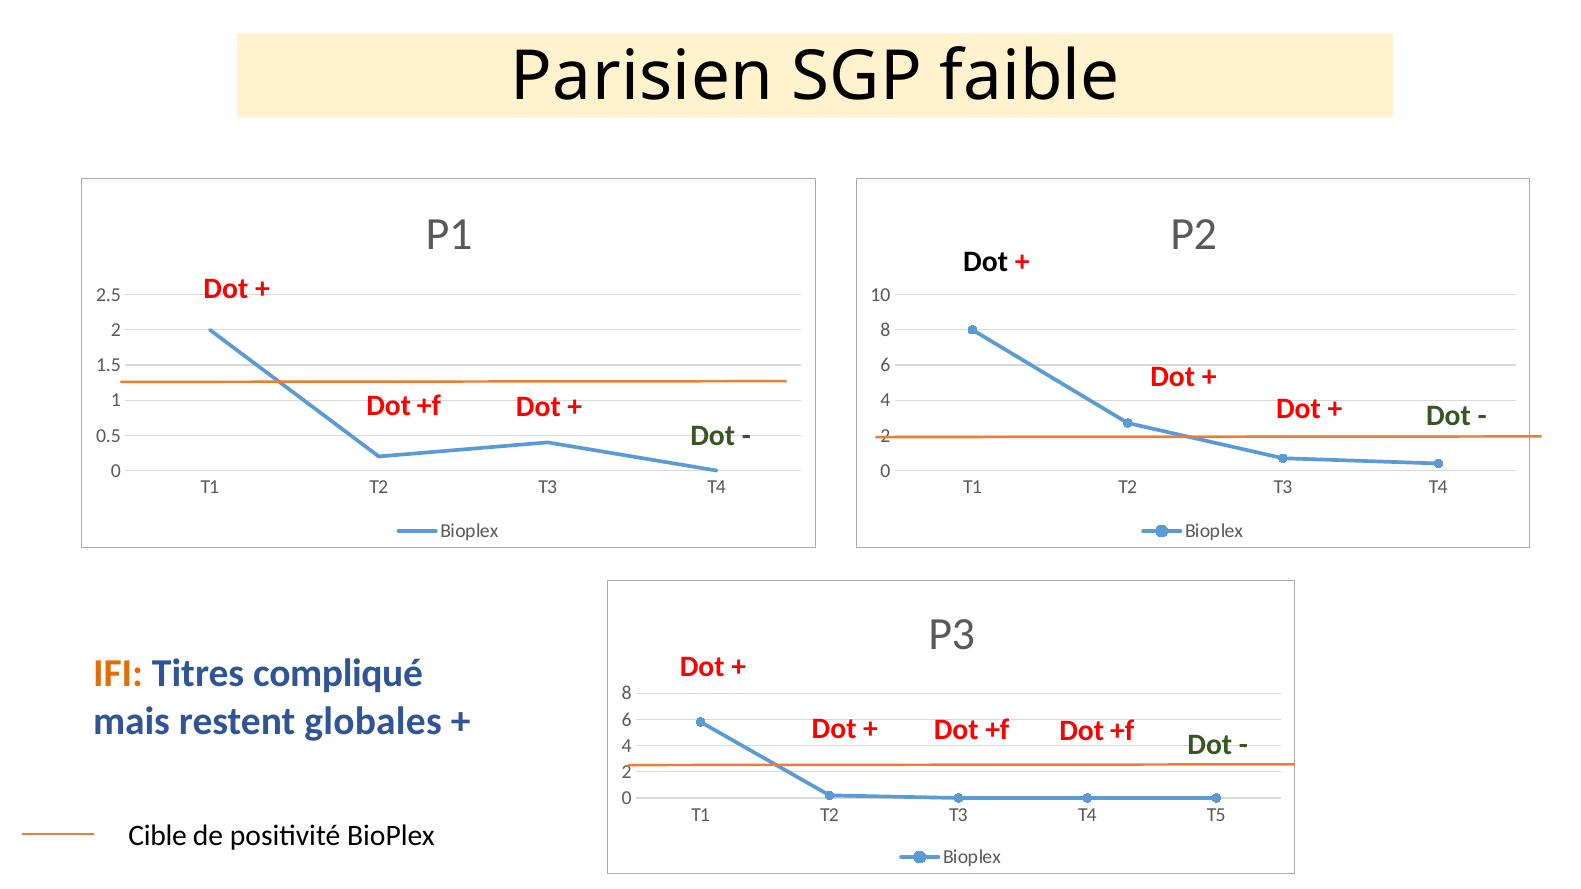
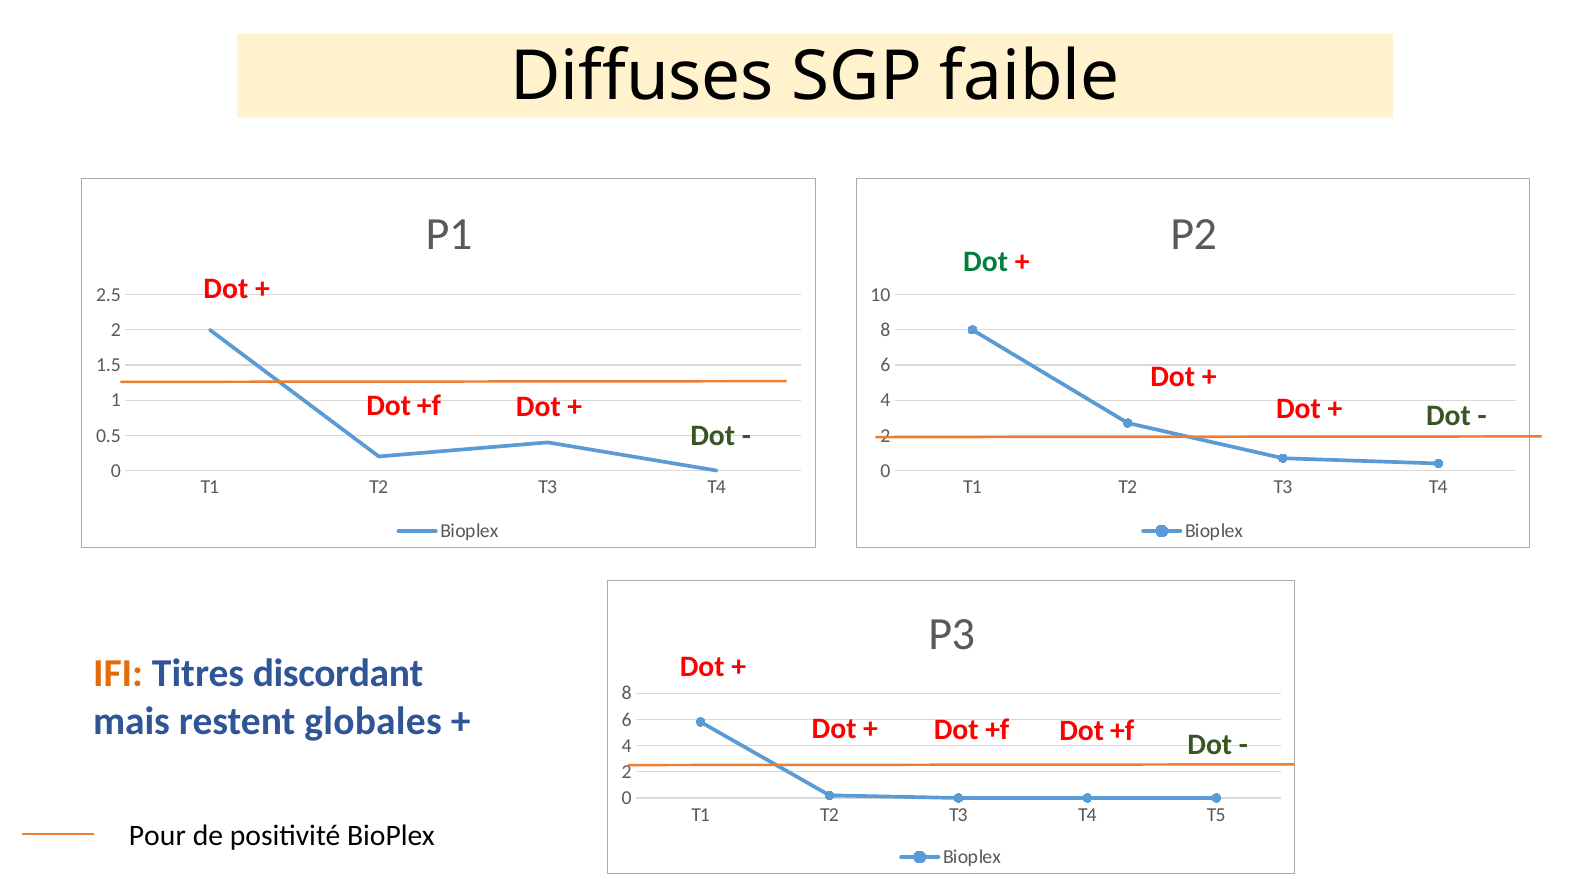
Parisien: Parisien -> Diffuses (642, 76)
Dot colour: black -> green (986, 262)
compliqué: compliqué -> discordant (338, 674)
Cible: Cible -> Pour (157, 836)
